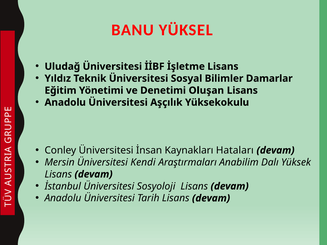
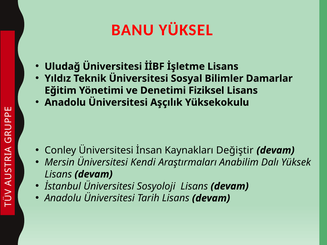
Oluşan: Oluşan -> Fiziksel (206, 91)
Hataları: Hataları -> Değiştir (235, 150)
